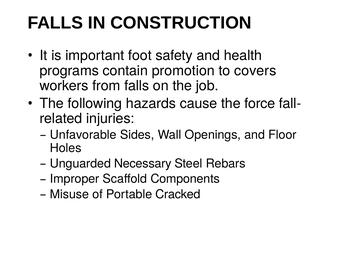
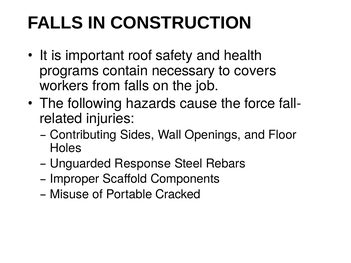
foot: foot -> roof (140, 56)
promotion: promotion -> necessary (183, 71)
Unfavorable: Unfavorable -> Contributing (83, 135)
Necessary: Necessary -> Response (143, 164)
